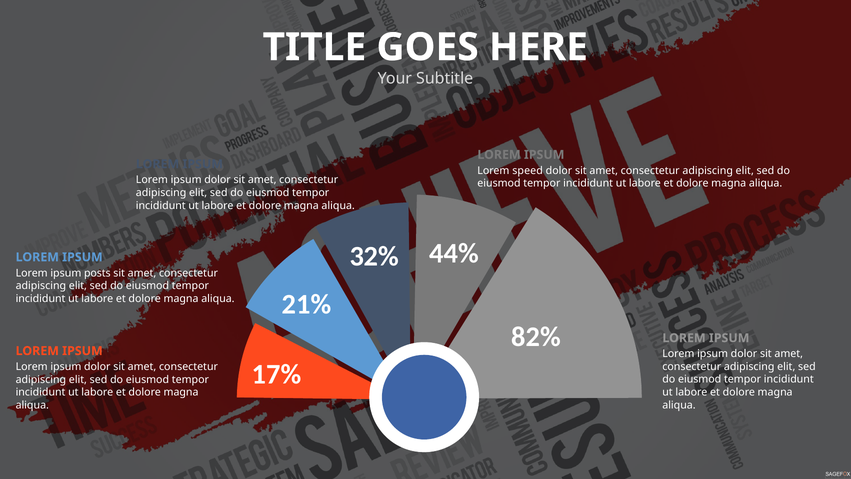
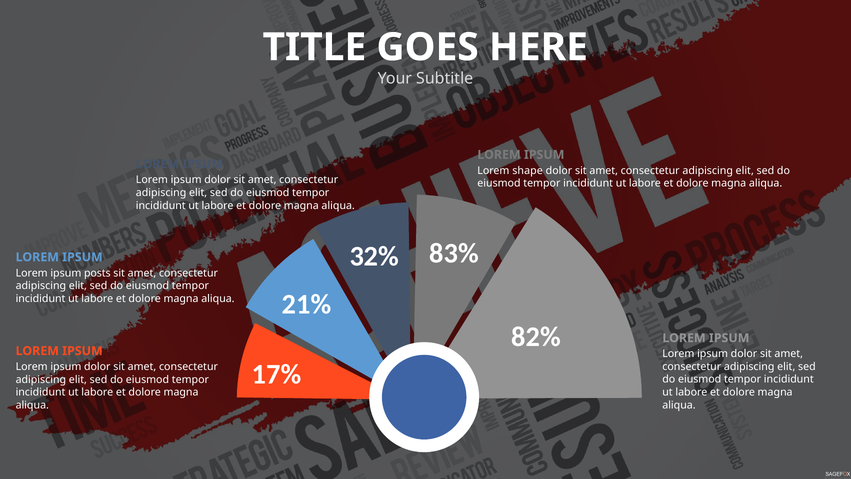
speed: speed -> shape (528, 171)
44%: 44% -> 83% (454, 253)
